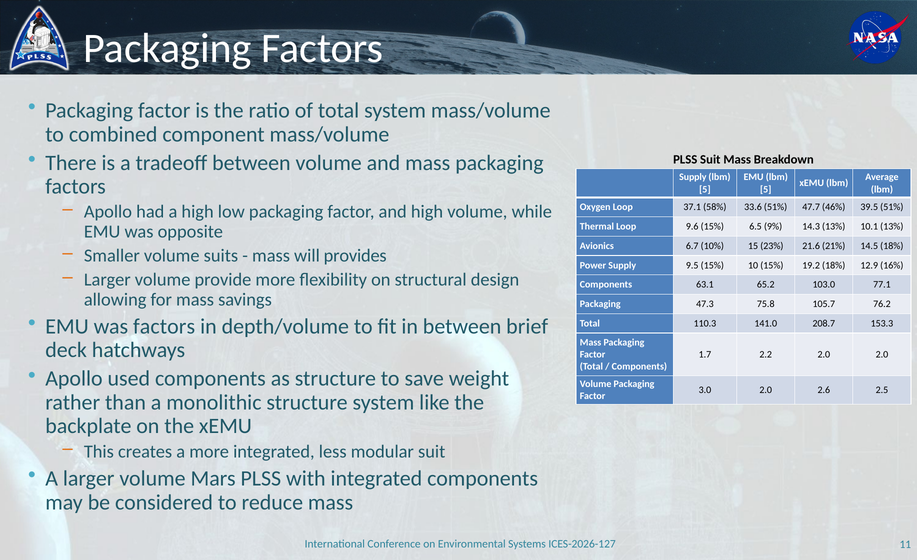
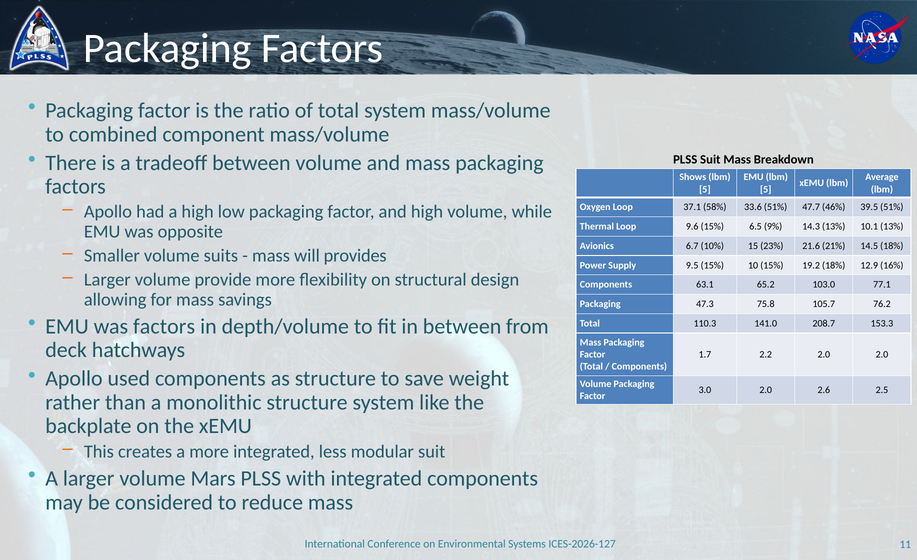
Supply: Supply -> Shows (693, 177)
brief: brief -> from (527, 327)
